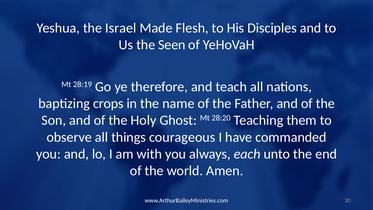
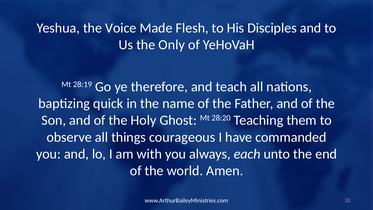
Israel: Israel -> Voice (121, 28)
Seen: Seen -> Only (172, 45)
crops: crops -> quick (108, 103)
